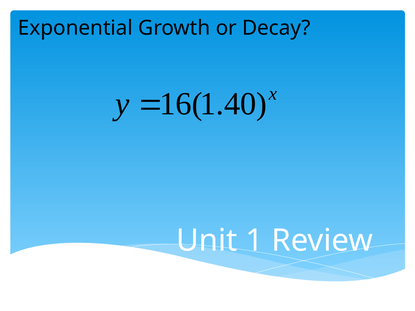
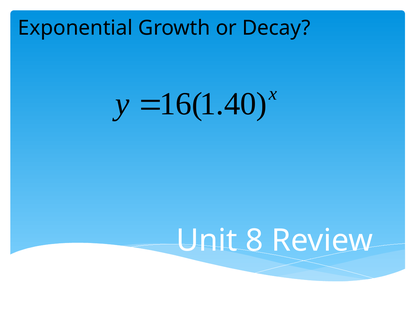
1: 1 -> 8 (254, 241)
